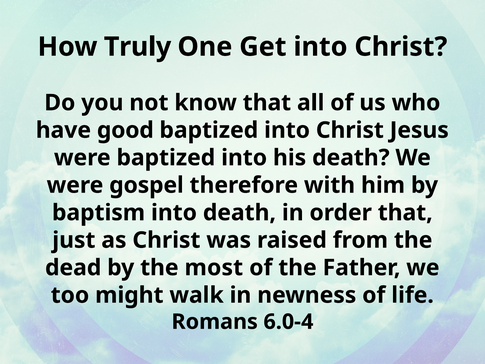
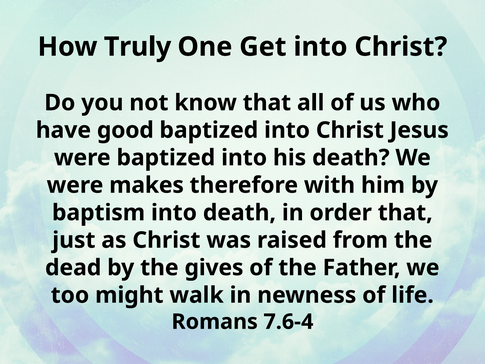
gospel: gospel -> makes (147, 185)
most: most -> gives (214, 268)
6.0-4: 6.0-4 -> 7.6-4 (288, 322)
